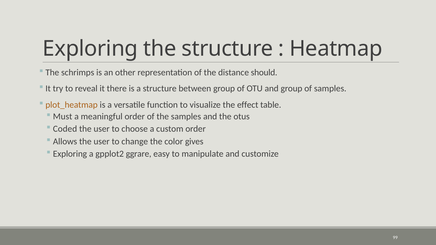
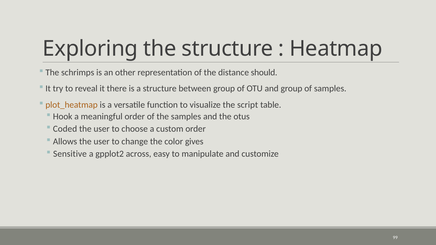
effect: effect -> script (248, 105)
Must: Must -> Hook (63, 116)
Exploring: Exploring -> Sensitive (70, 154)
ggrare: ggrare -> across (139, 154)
